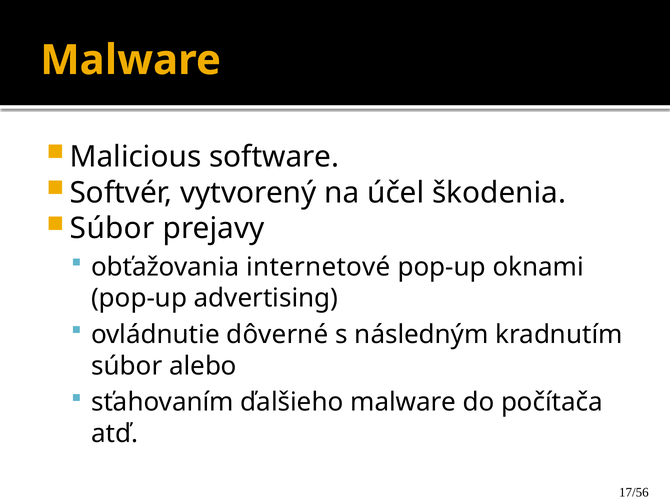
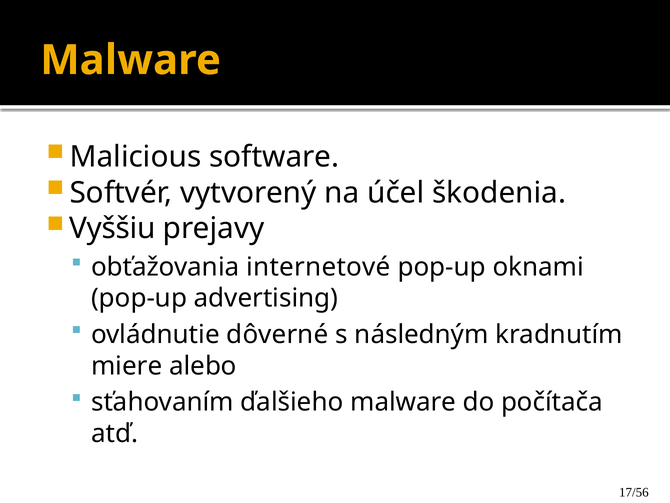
Súbor: Súbor -> Vyššiu (113, 228)
súbor: súbor -> miere (127, 366)
